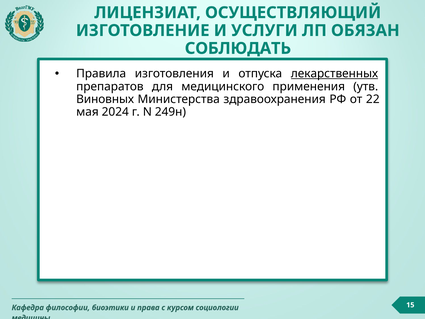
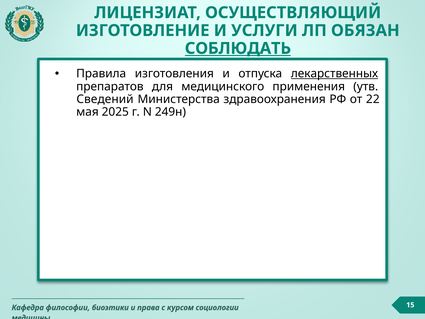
СОБЛЮДАТЬ underline: none -> present (238, 48)
Виновных: Виновных -> Сведений (105, 99)
2024: 2024 -> 2025 (115, 112)
